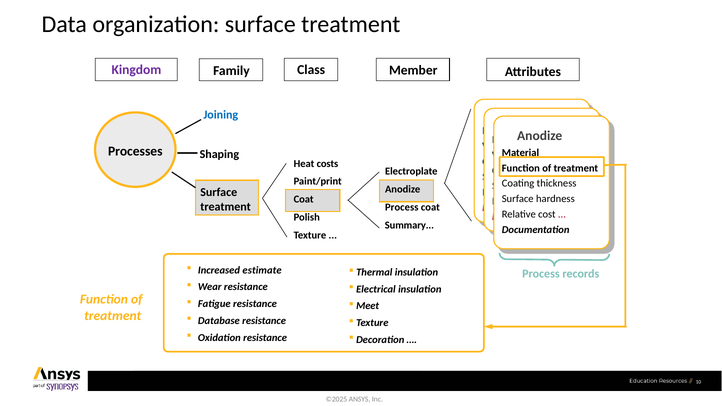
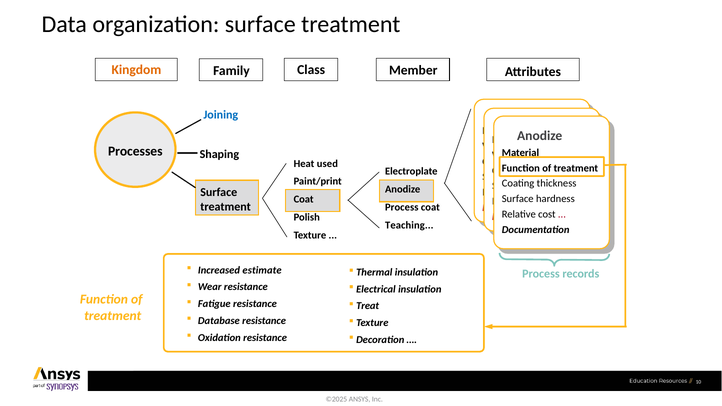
Kingdom colour: purple -> orange (136, 70)
costs: costs -> used (327, 164)
Summary: Summary -> Teaching (409, 225)
Meet: Meet -> Treat (368, 306)
